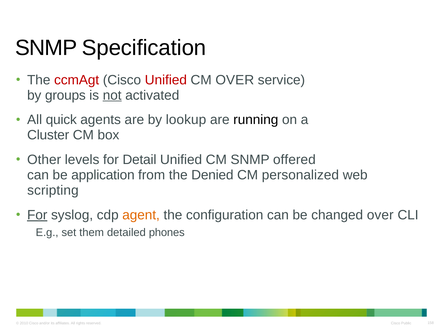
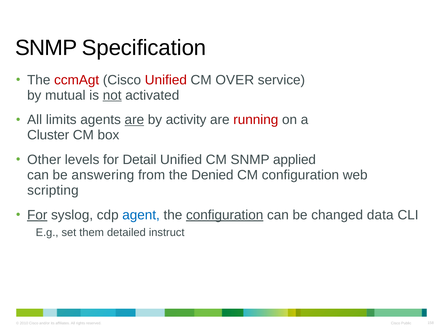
groups: groups -> mutual (65, 95)
quick: quick -> limits (61, 120)
are underline: none -> present (134, 120)
lookup: lookup -> activity (186, 120)
running colour: black -> red (256, 120)
offered: offered -> applied (294, 160)
application: application -> answering (103, 175)
CM personalized: personalized -> configuration (300, 175)
agent colour: orange -> blue (141, 215)
configuration underline: none -> present (225, 215)
changed over: over -> data (380, 215)
phones: phones -> instruct (167, 233)
